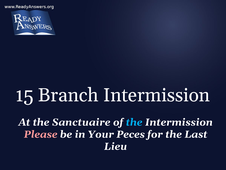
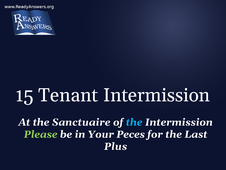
Branch: Branch -> Tenant (68, 95)
Please colour: pink -> light green (41, 134)
Lieu: Lieu -> Plus (116, 146)
